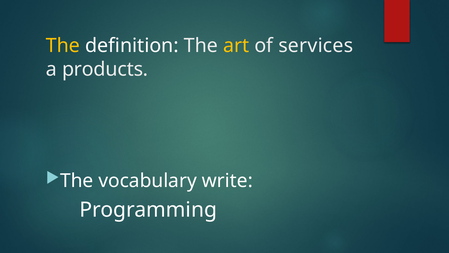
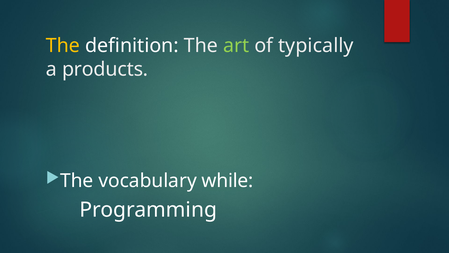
art colour: yellow -> light green (236, 46)
services: services -> typically (316, 46)
write: write -> while (227, 180)
